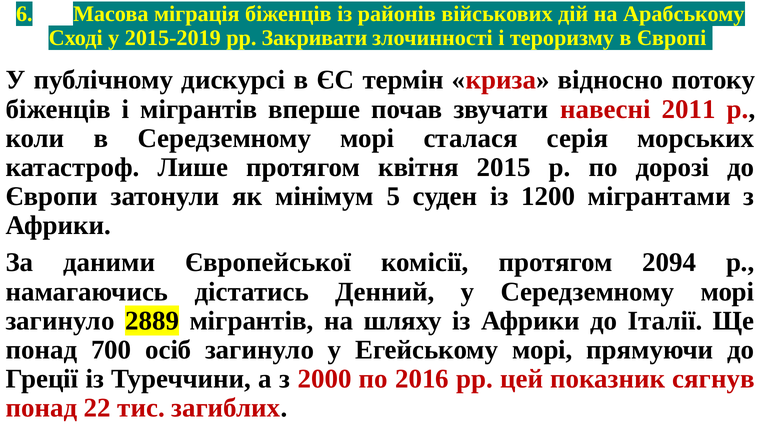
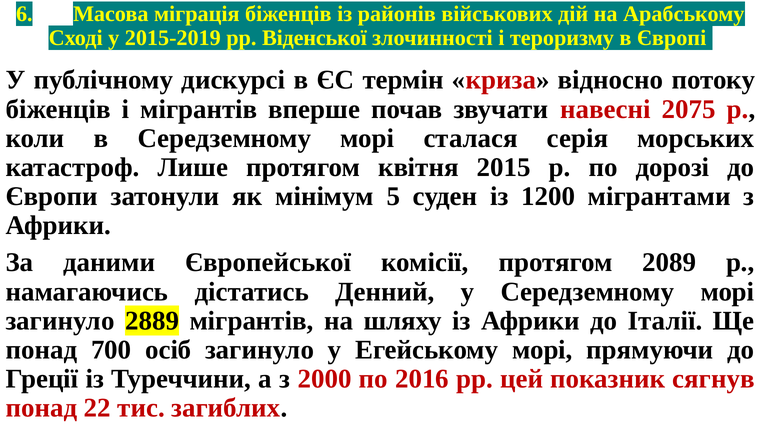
Закривати: Закривати -> Віденської (314, 38)
2011: 2011 -> 2075 (689, 109)
2094: 2094 -> 2089 (669, 263)
